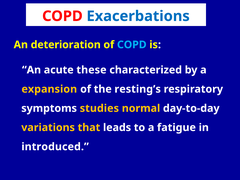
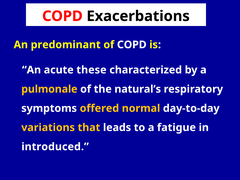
Exacerbations colour: blue -> black (138, 16)
deterioration: deterioration -> predominant (66, 45)
COPD colour: light blue -> white (132, 45)
expansion: expansion -> pulmonale (49, 89)
resting’s: resting’s -> natural’s (138, 89)
studies: studies -> offered (99, 108)
